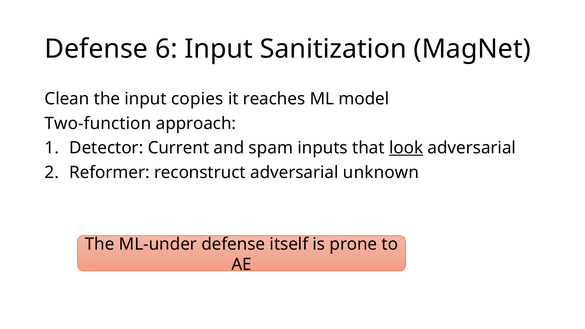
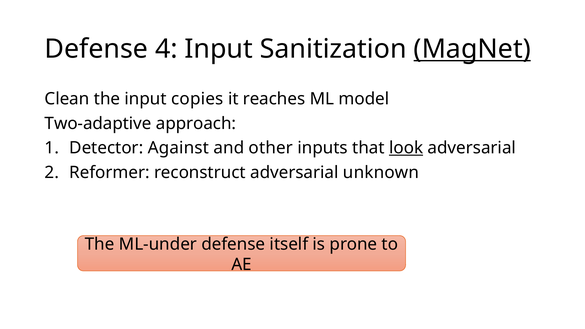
6: 6 -> 4 (166, 49)
MagNet underline: none -> present (472, 49)
Two-function: Two-function -> Two-adaptive (98, 123)
Current: Current -> Against (178, 148)
spam: spam -> other (271, 148)
